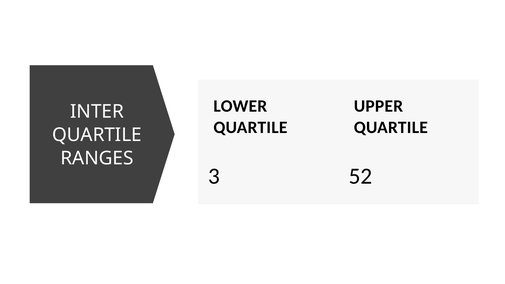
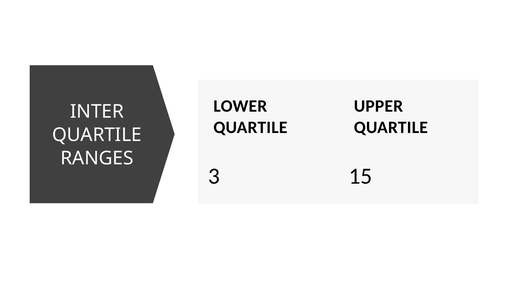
52: 52 -> 15 (360, 176)
